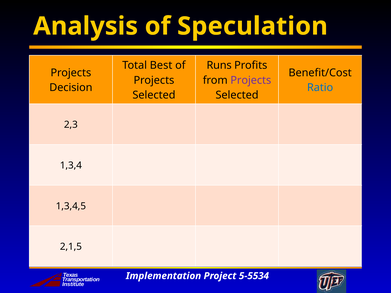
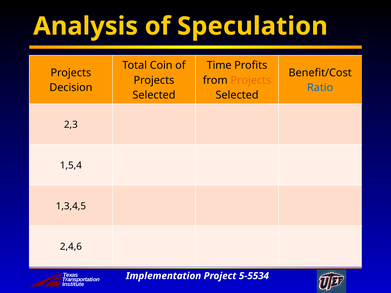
Best: Best -> Coin (161, 65)
Runs: Runs -> Time (219, 65)
Projects colour: purple -> orange (251, 80)
1,3,4: 1,3,4 -> 1,5,4 (71, 165)
2,1,5: 2,1,5 -> 2,4,6 (71, 247)
